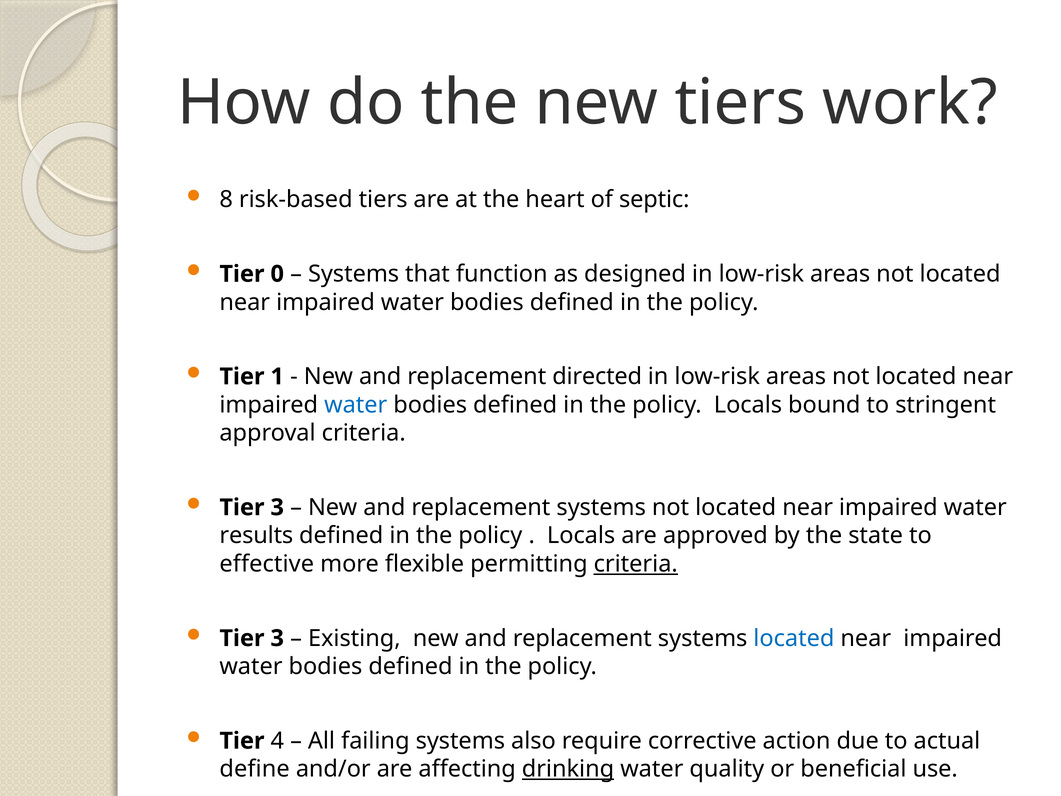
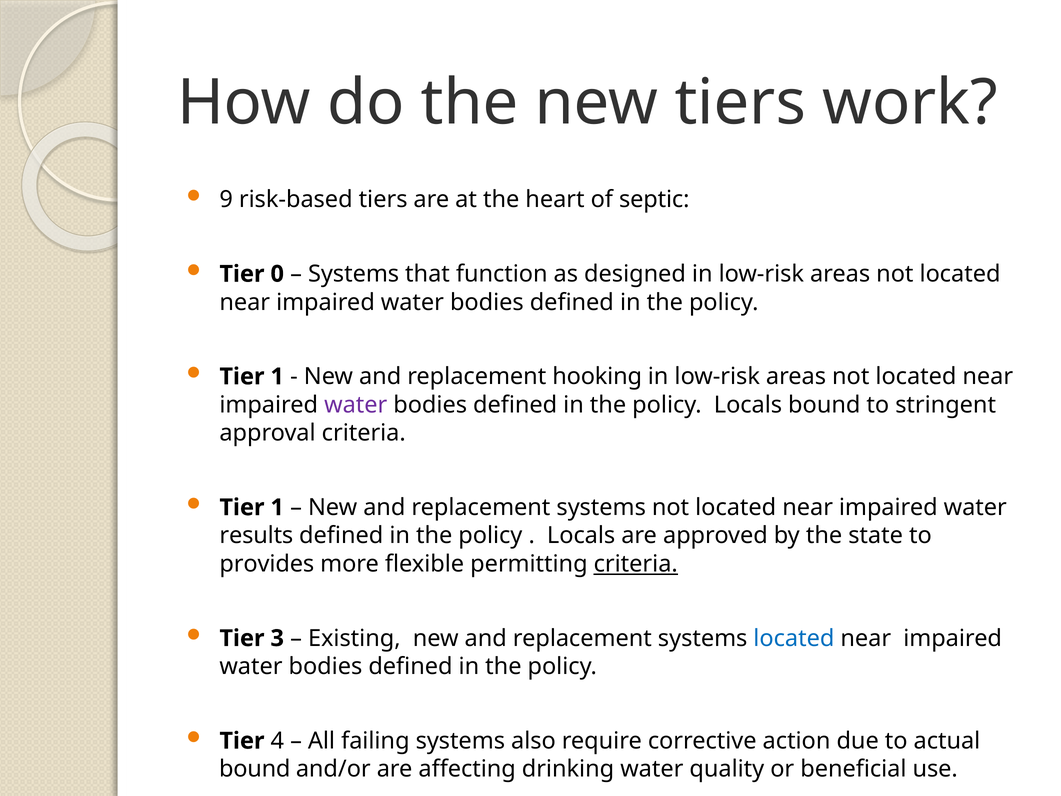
8: 8 -> 9 (226, 200)
directed: directed -> hooking (597, 376)
water colour: blue -> purple (356, 405)
3: 3 -> 1 (277, 507)
effective: effective -> provides (267, 564)
define: define -> bound (255, 769)
drinking underline: present -> none (568, 769)
